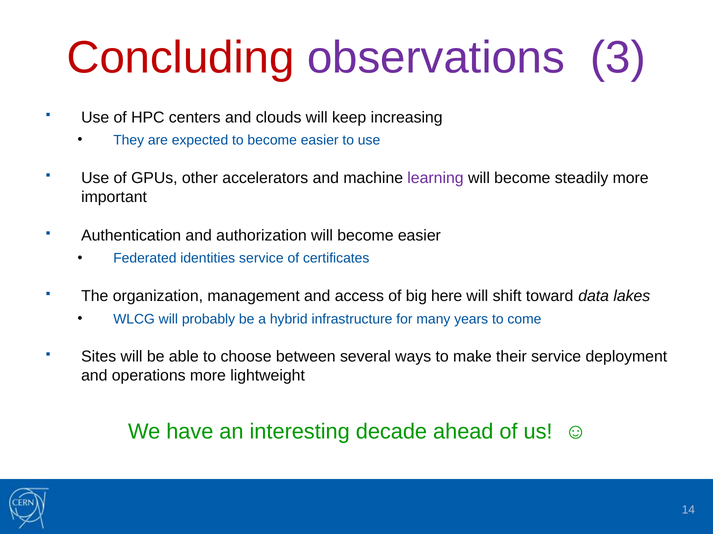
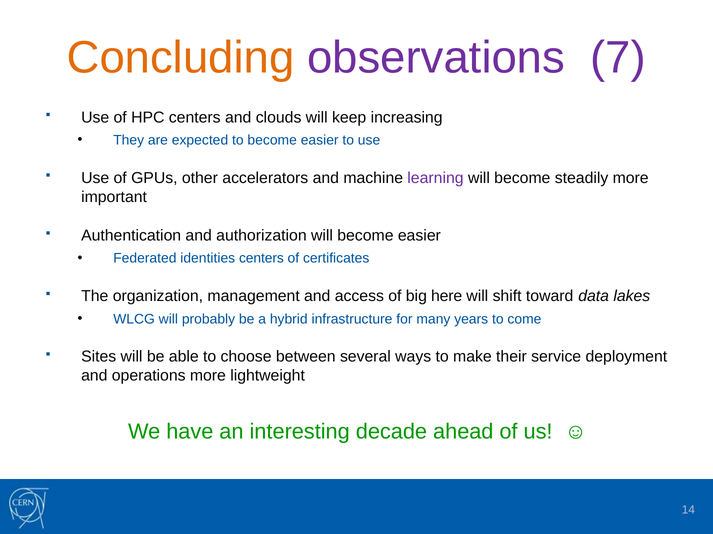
Concluding colour: red -> orange (181, 58)
3: 3 -> 7 (618, 58)
identities service: service -> centers (261, 259)
